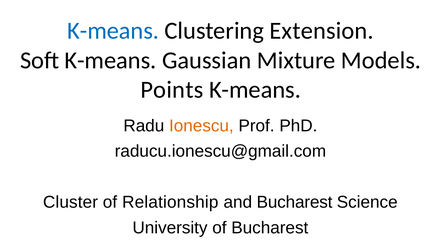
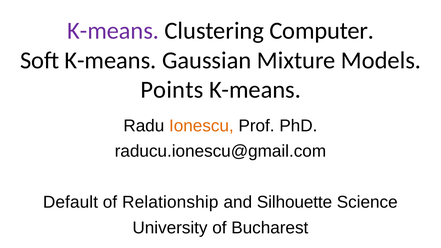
K-means colour: blue -> purple (113, 31)
Extension: Extension -> Computer (322, 31)
Cluster: Cluster -> Default (70, 202)
and Bucharest: Bucharest -> Silhouette (295, 202)
